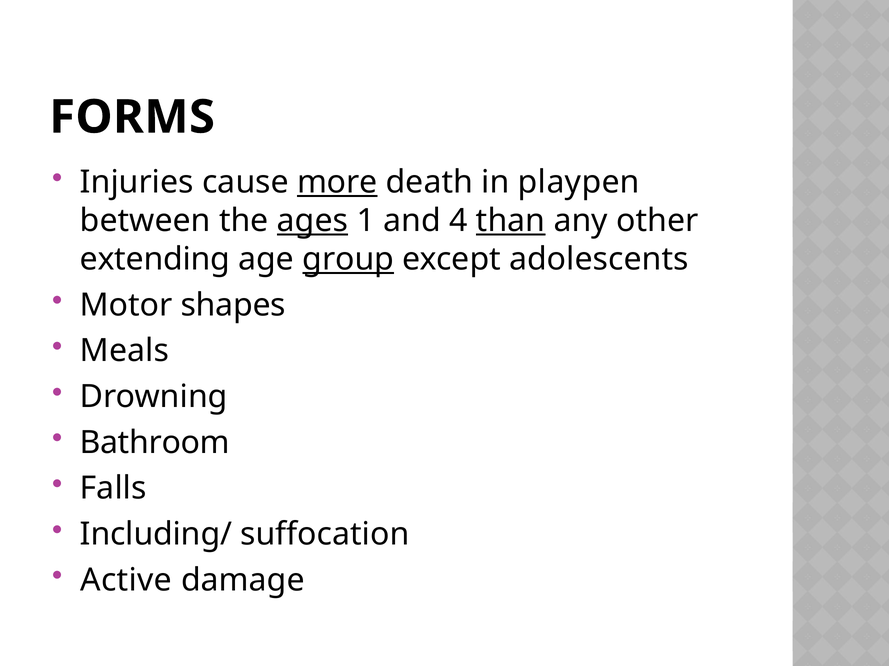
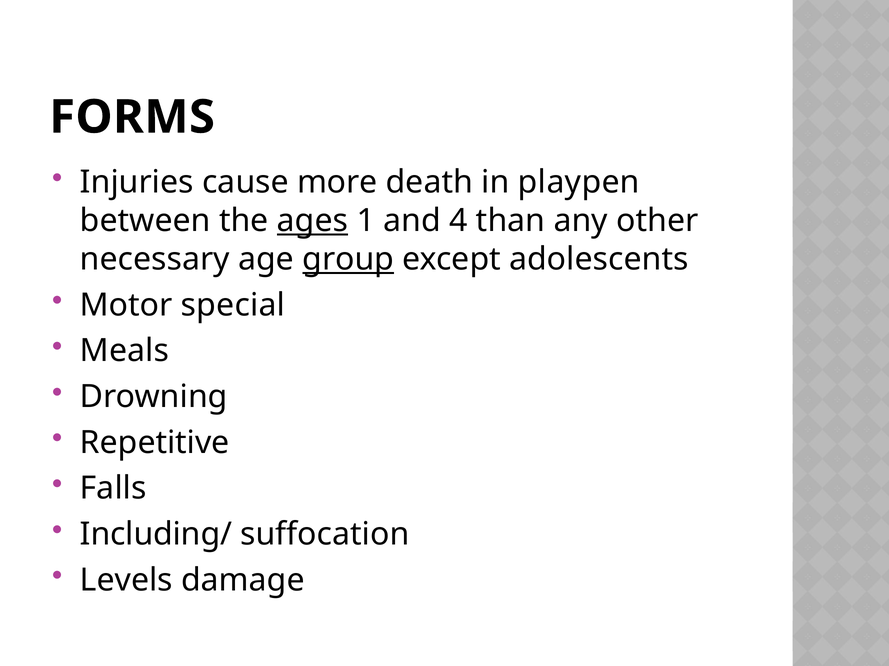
more underline: present -> none (337, 182)
than underline: present -> none (511, 221)
extending: extending -> necessary (155, 259)
shapes: shapes -> special (233, 305)
Bathroom: Bathroom -> Repetitive (155, 443)
Active: Active -> Levels (126, 581)
